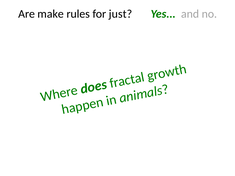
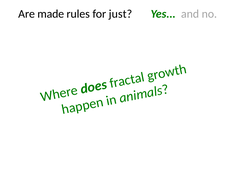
make: make -> made (51, 14)
